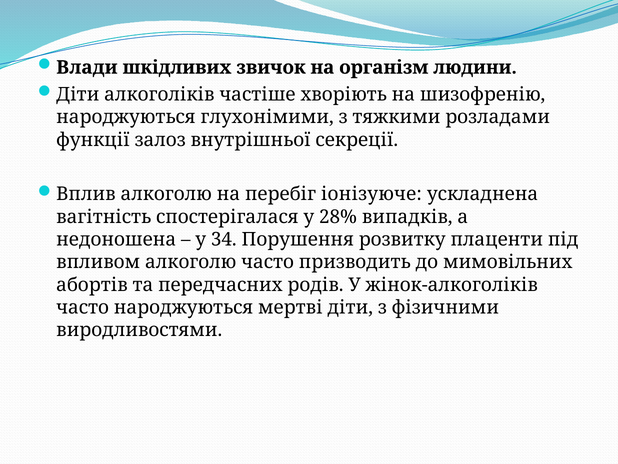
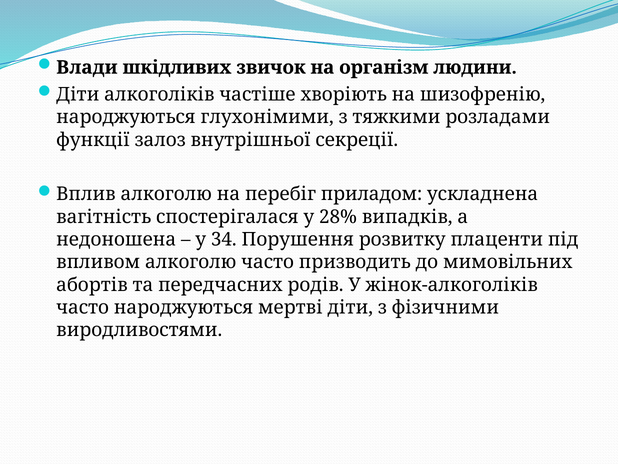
іонізуюче: іонізуюче -> приладом (372, 194)
